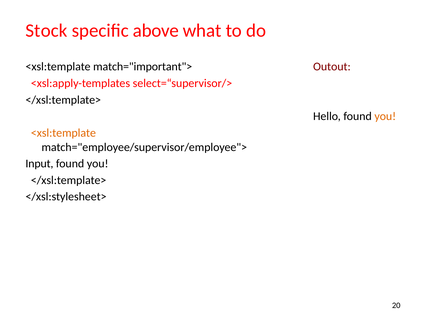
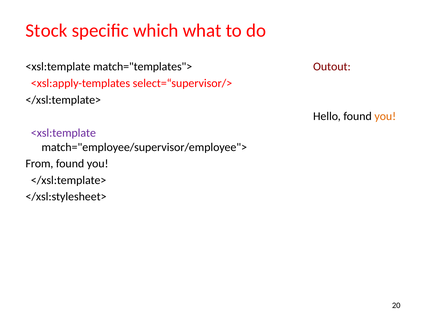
above: above -> which (156, 31)
match="important">: match="important"> -> match="templates"> (143, 67)
<xsl:template colour: orange -> purple (63, 133)
Input: Input -> From (39, 164)
